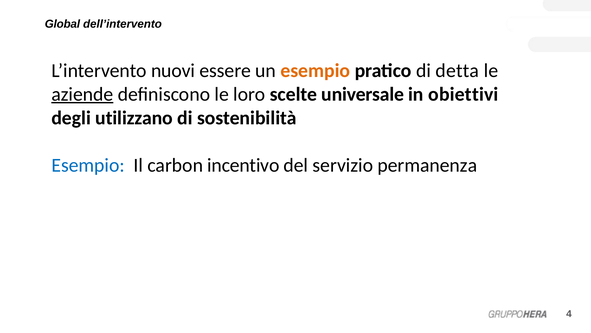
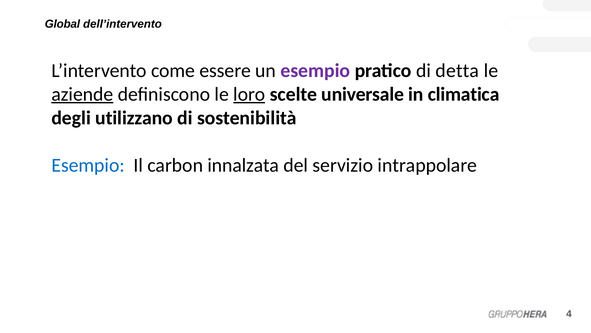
nuovi: nuovi -> come (173, 70)
esempio colour: orange -> purple (315, 70)
loro underline: none -> present (249, 94)
obiettivi: obiettivi -> climatica (464, 94)
incentivo: incentivo -> innalzata (243, 165)
permanenza: permanenza -> intrappolare (427, 165)
